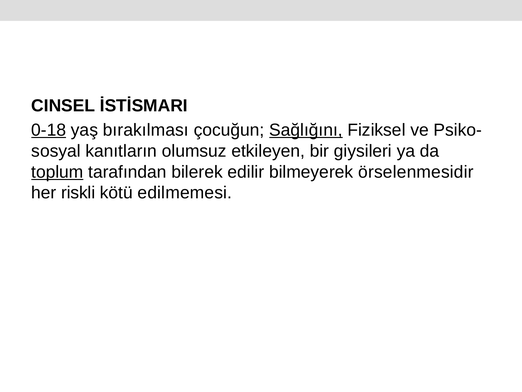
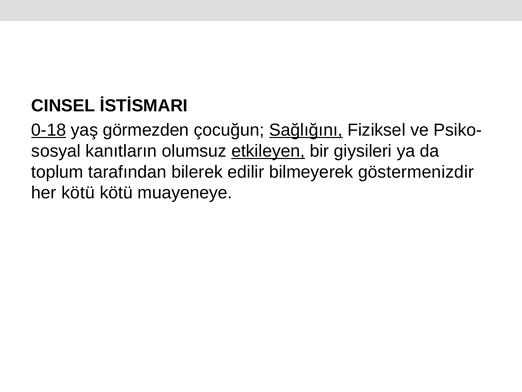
bırakılması: bırakılması -> görmezden (146, 130)
etkileyen underline: none -> present (268, 151)
toplum underline: present -> none (57, 172)
örselenmesidir: örselenmesidir -> göstermenizdir (416, 172)
her riskli: riskli -> kötü (78, 193)
edilmemesi: edilmemesi -> muayeneye (185, 193)
